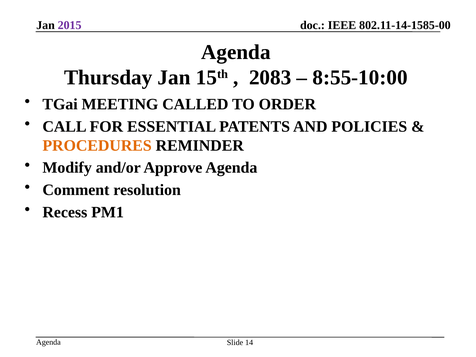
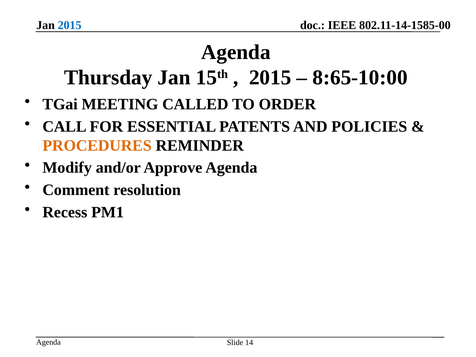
2015 colour: purple -> blue (70, 25)
2083: 2083 -> 2015 (270, 78)
8:55-10:00: 8:55-10:00 -> 8:65-10:00 (360, 78)
